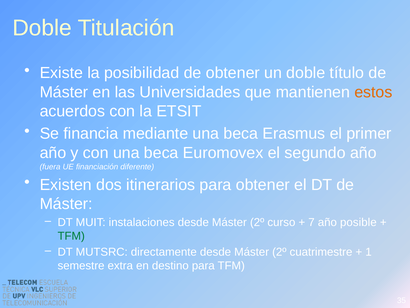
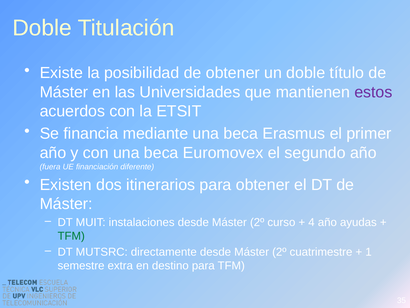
estos colour: orange -> purple (373, 92)
7: 7 -> 4 (311, 222)
posible: posible -> ayudas (358, 222)
